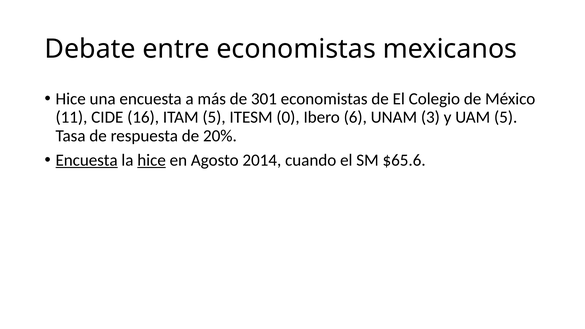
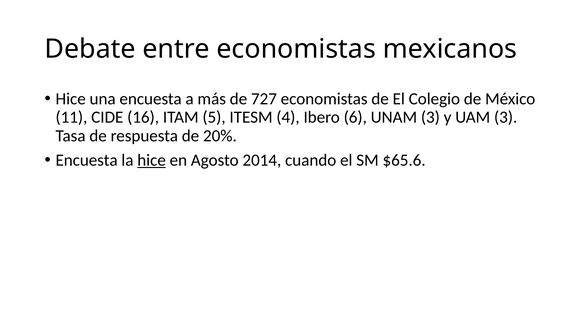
301: 301 -> 727 (264, 99)
0: 0 -> 4 (288, 117)
UAM 5: 5 -> 3 (506, 117)
Encuesta underline: present -> none (87, 160)
